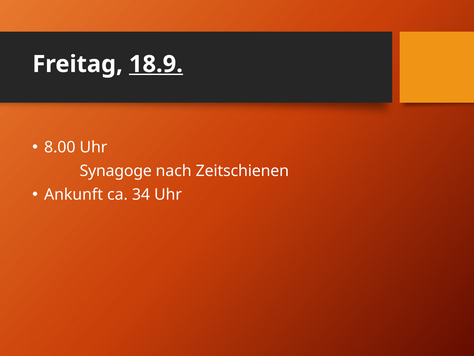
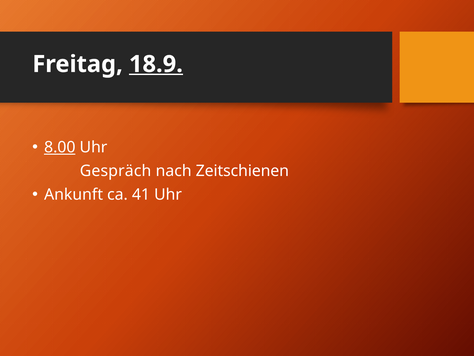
8.00 underline: none -> present (60, 147)
Synagoge: Synagoge -> Gespräch (116, 171)
34: 34 -> 41 (141, 194)
